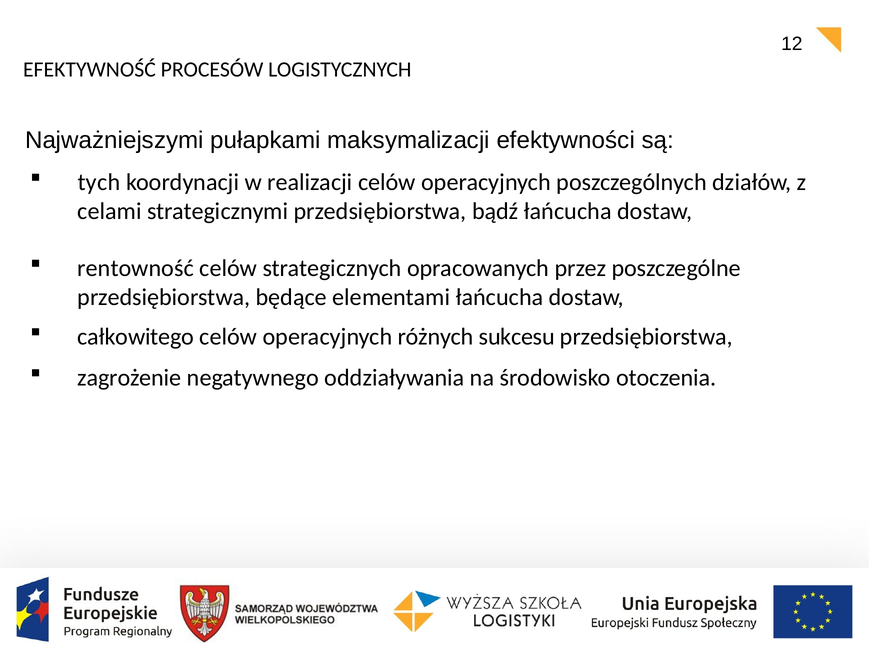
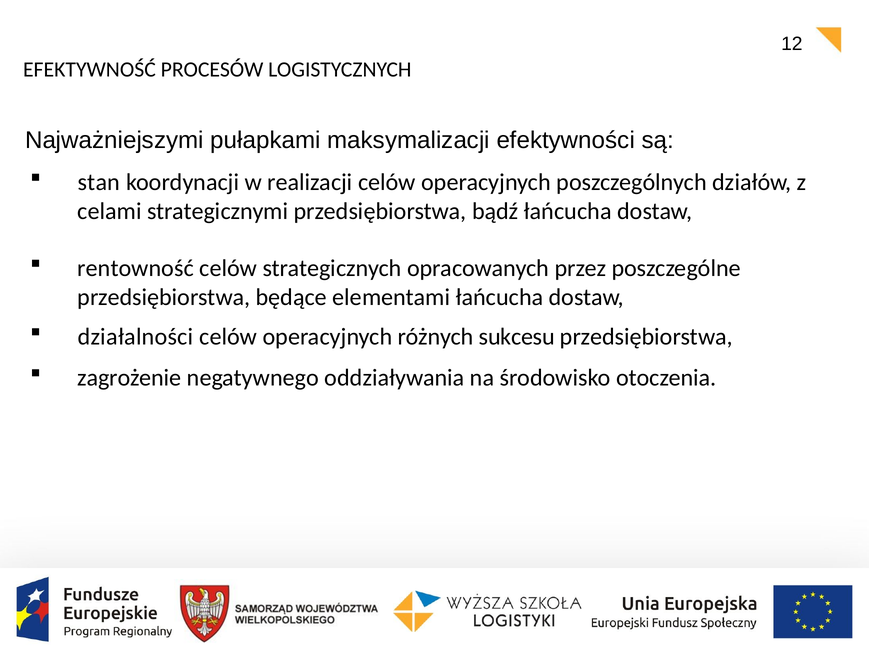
tych: tych -> stan (99, 182)
całkowitego: całkowitego -> działalności (136, 337)
